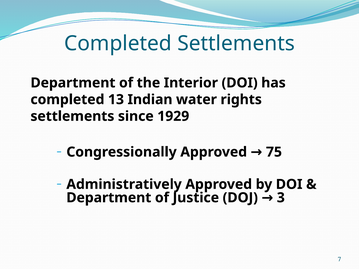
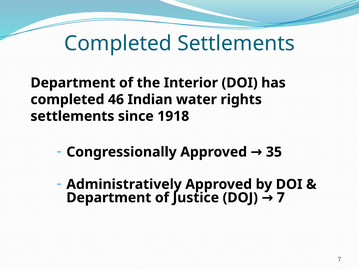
13: 13 -> 46 (116, 100)
1929: 1929 -> 1918 (173, 116)
75: 75 -> 35 (274, 152)
DOJ 3: 3 -> 7 (281, 198)
